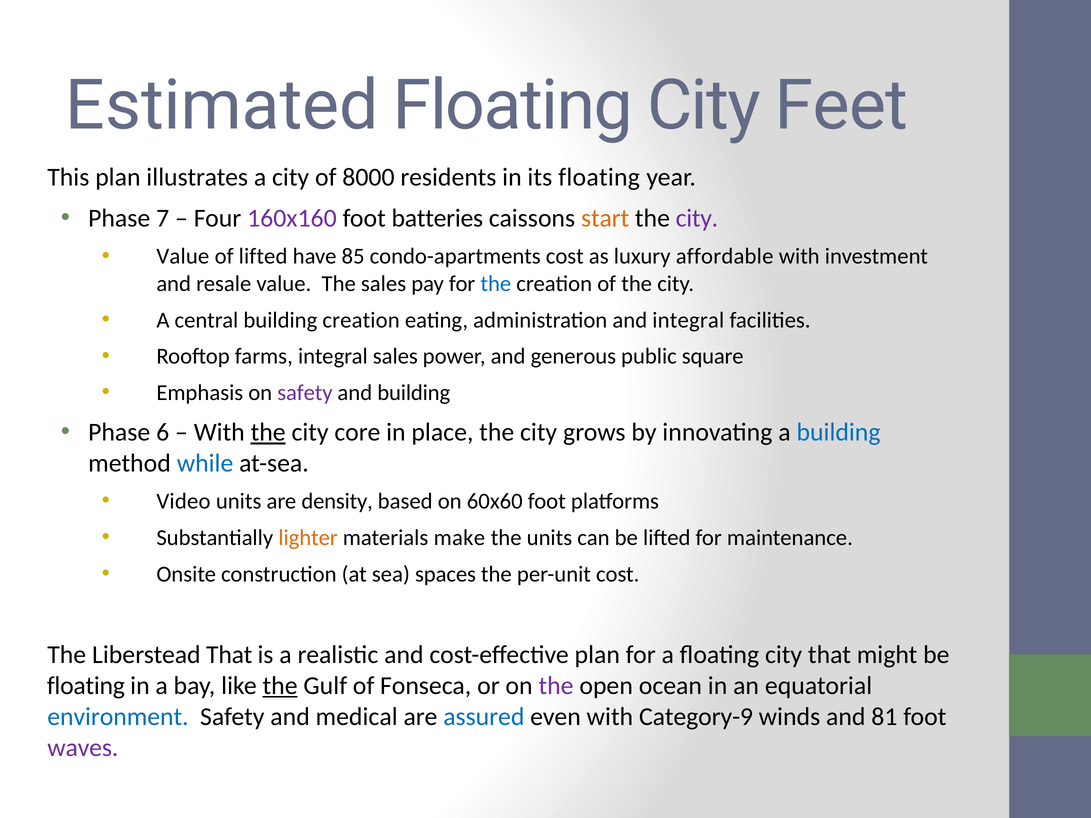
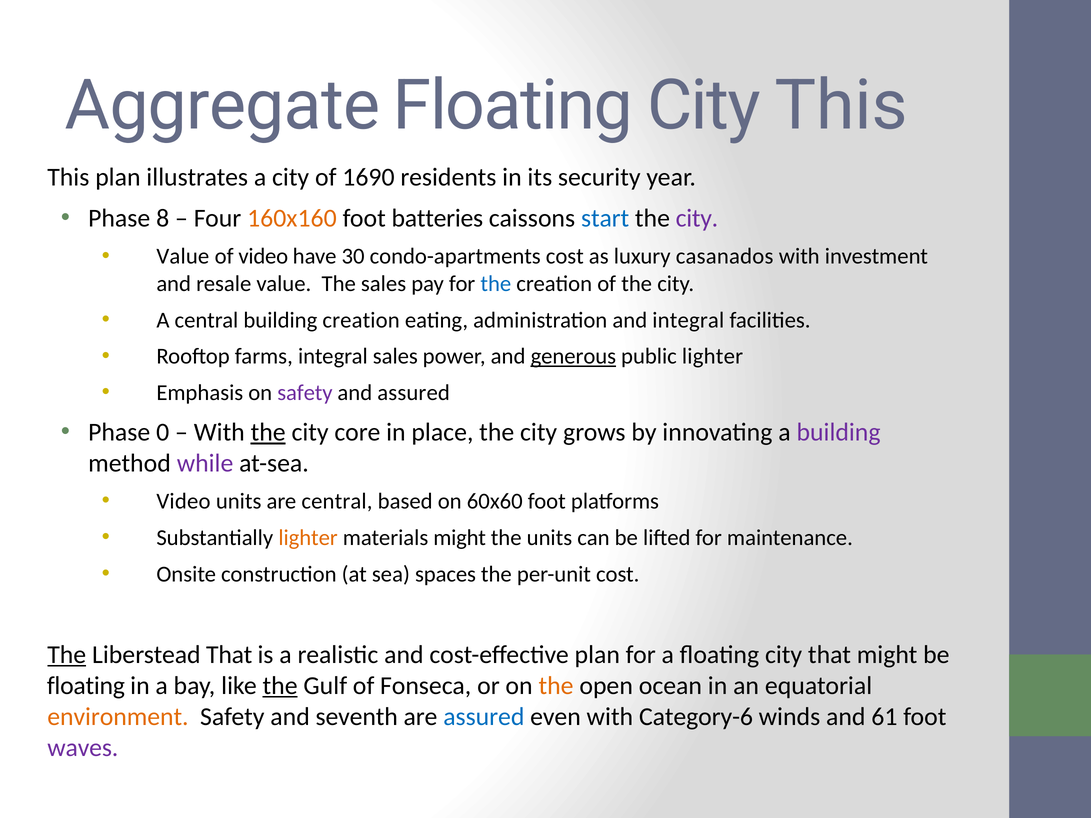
Estimated: Estimated -> Aggregate (222, 106)
City Feet: Feet -> This (841, 106)
8000: 8000 -> 1690 (368, 177)
its floating: floating -> security (599, 177)
7: 7 -> 8 (163, 219)
160x160 colour: purple -> orange (292, 219)
start colour: orange -> blue (605, 219)
of lifted: lifted -> video (263, 256)
85: 85 -> 30 (353, 256)
affordable: affordable -> casanados (725, 256)
generous underline: none -> present (573, 357)
public square: square -> lighter (712, 357)
and building: building -> assured (414, 393)
6: 6 -> 0 (163, 433)
building colour: blue -> purple (839, 433)
while colour: blue -> purple (205, 463)
are density: density -> central (337, 501)
materials make: make -> might (460, 538)
The underline: none -> present (67, 655)
the colour: purple -> orange (556, 686)
environment colour: blue -> orange (118, 717)
medical: medical -> seventh (357, 717)
Category-9: Category-9 -> Category-6 (696, 717)
81: 81 -> 61 (884, 717)
